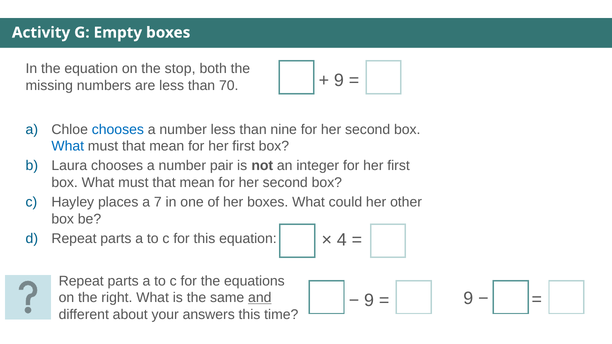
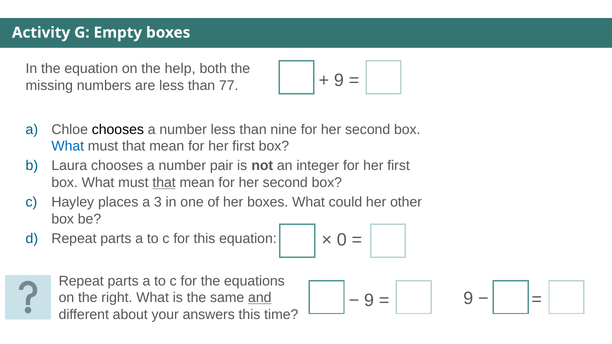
stop: stop -> help (180, 69)
70: 70 -> 77 (229, 85)
chooses colour: blue -> black (118, 130)
that underline: none -> present (164, 183)
7: 7 -> 3 (158, 202)
4: 4 -> 0 (342, 240)
